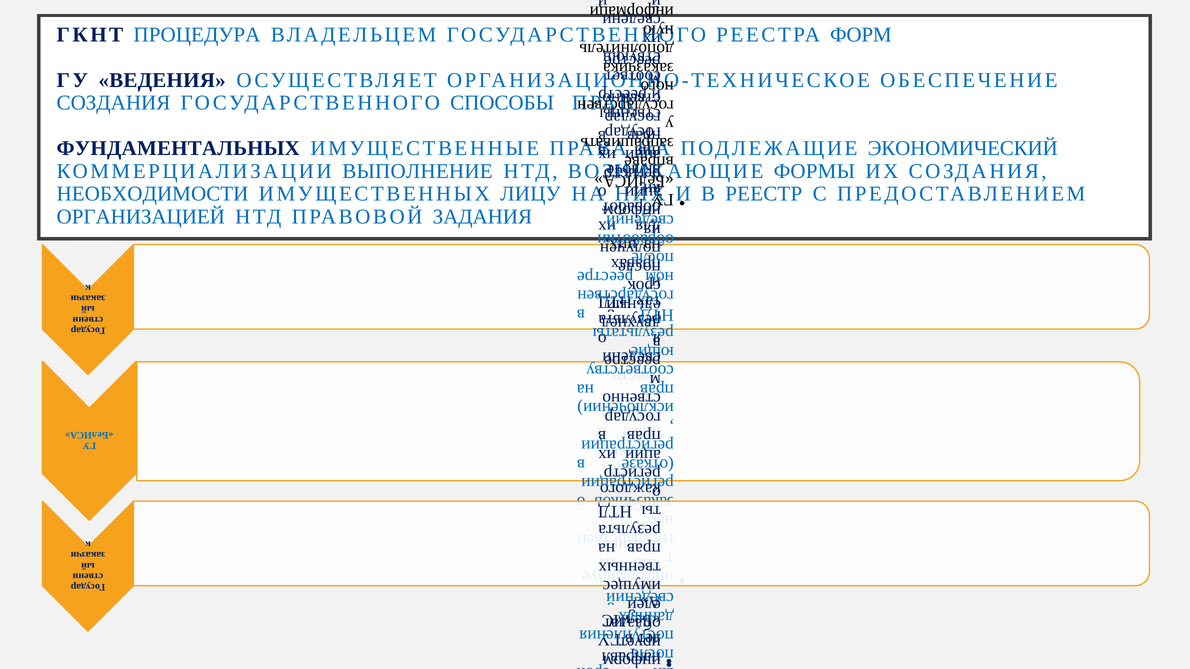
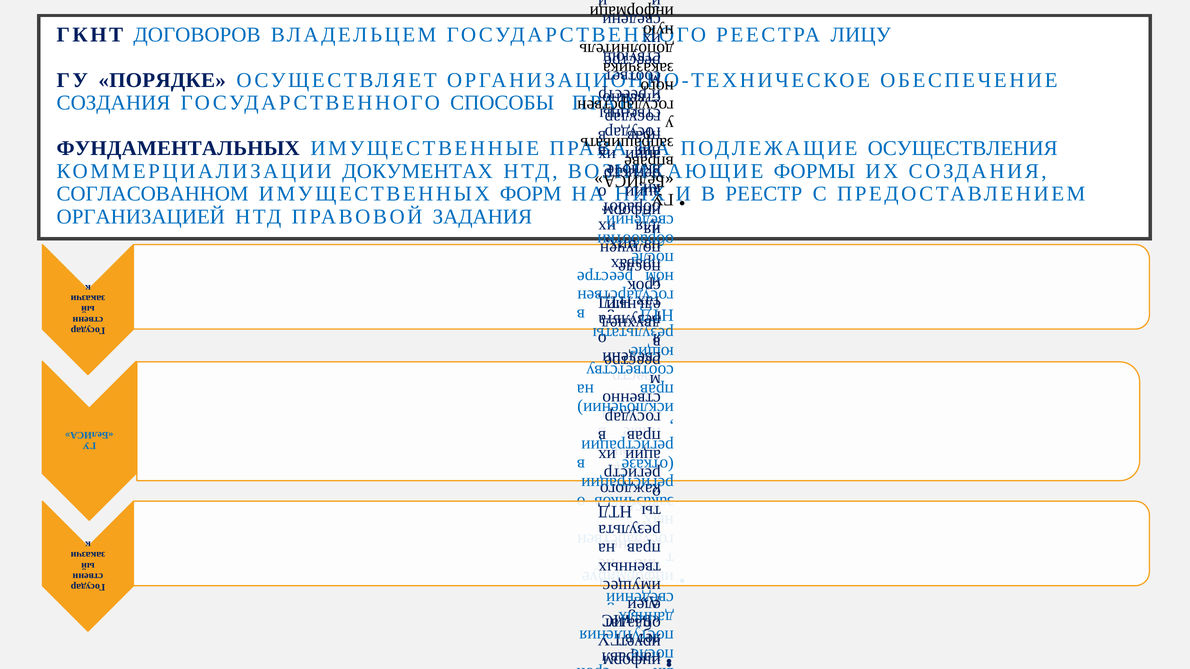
ПРОЦЕДУРА: ПРОЦЕДУРА -> ДОГОВОРОВ (197, 35)
ФОРМ: ФОРМ -> ЛИЦУ (861, 35)
ВЕДЕНИЯ: ВЕДЕНИЯ -> ПОРЯДКЕ (162, 80)
ЭКОНОМИЧЕСКИЙ: ЭКОНОМИЧЕСКИЙ -> ОСУЩЕСТВЛЕНИЯ (963, 148)
ВЫПОЛНЕНИЕ: ВЫПОЛНЕНИЕ -> ДОКУМЕНТАХ (417, 171)
НЕОБХОДИМОСТИ: НЕОБХОДИМОСТИ -> СОГЛАСОВАННОМ (153, 194)
ЛИЦУ: ЛИЦУ -> ФОРМ (531, 194)
